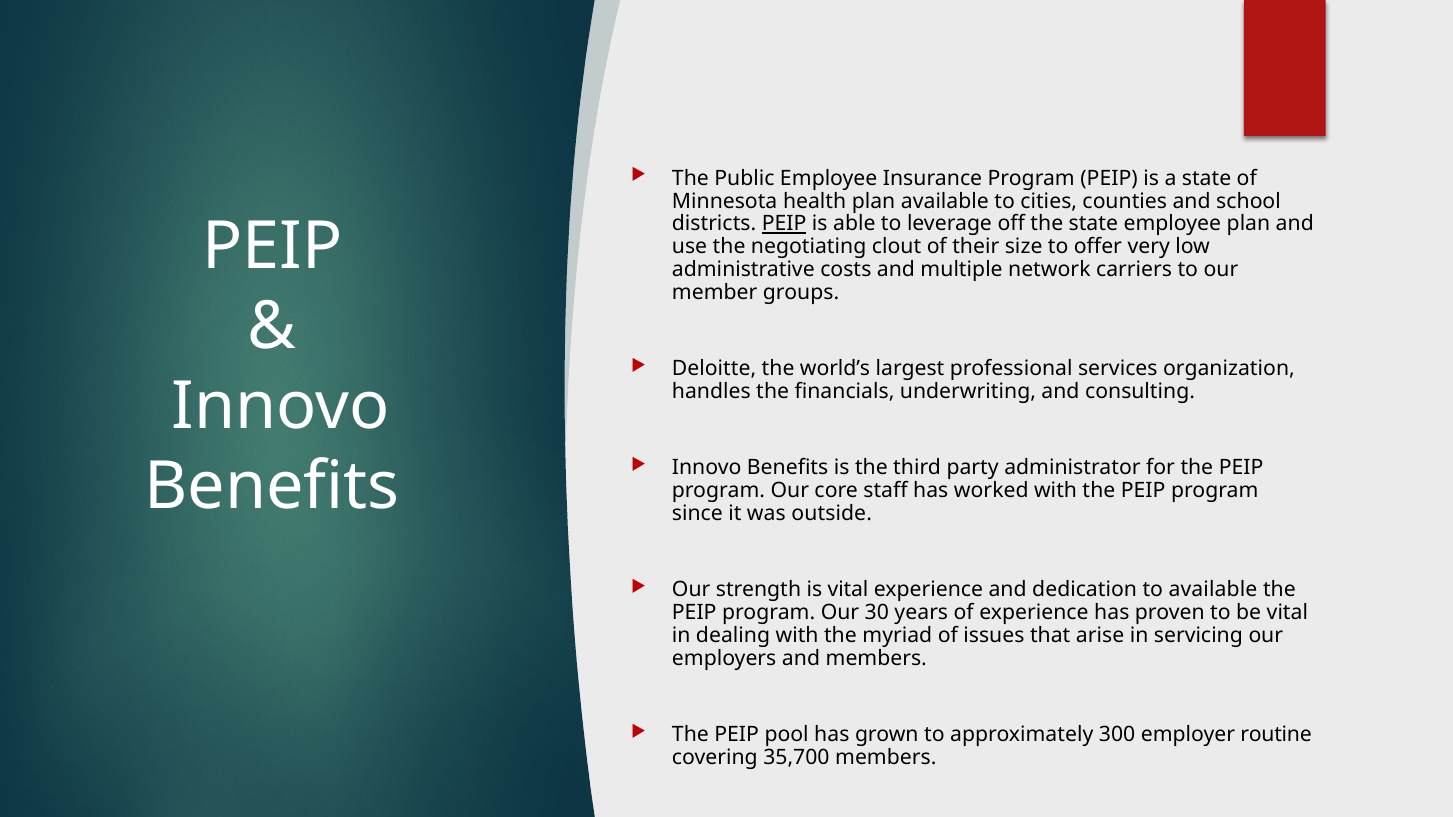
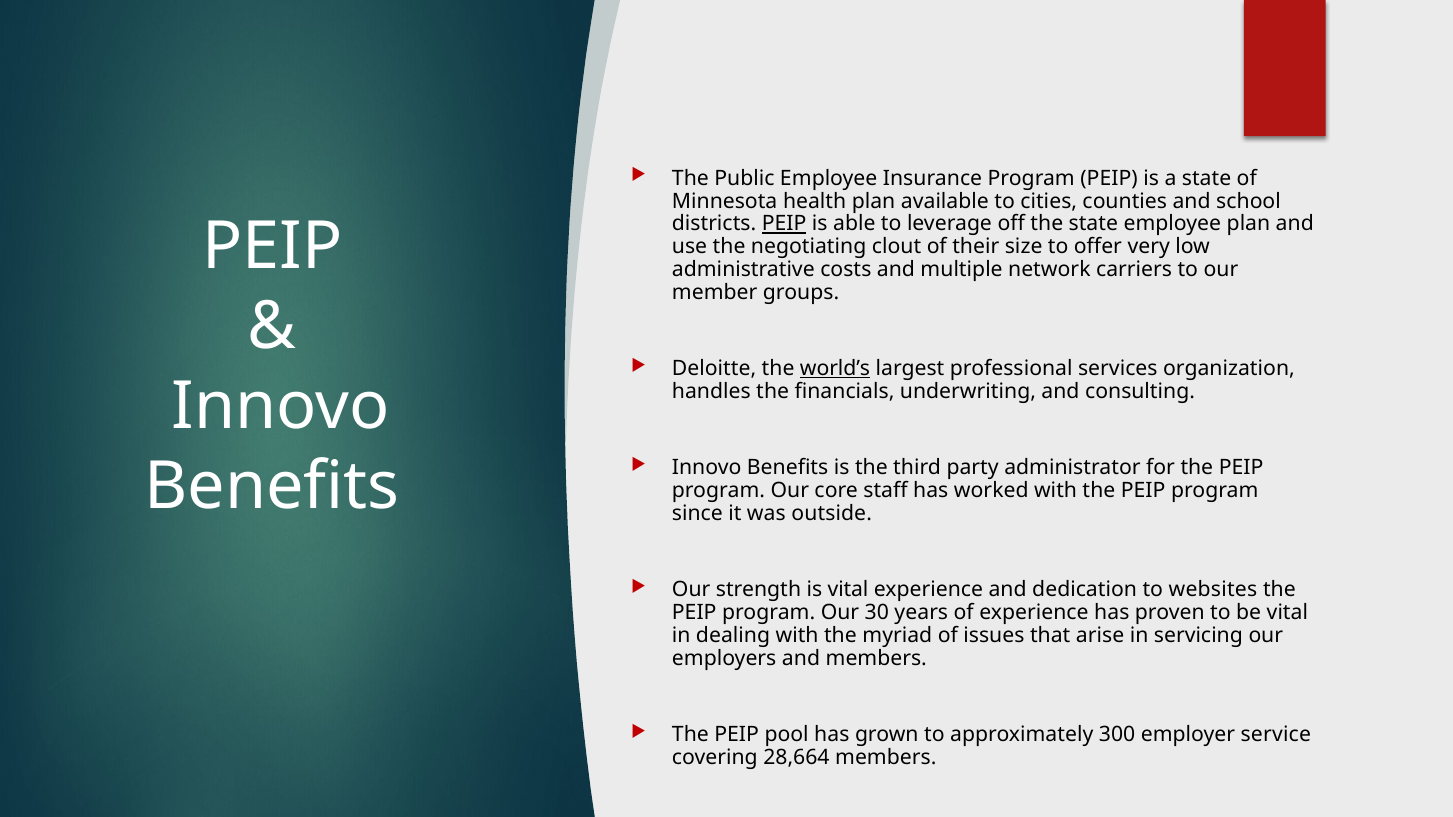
world’s underline: none -> present (835, 369)
to available: available -> websites (1213, 590)
routine: routine -> service (1276, 735)
35,700: 35,700 -> 28,664 (796, 757)
